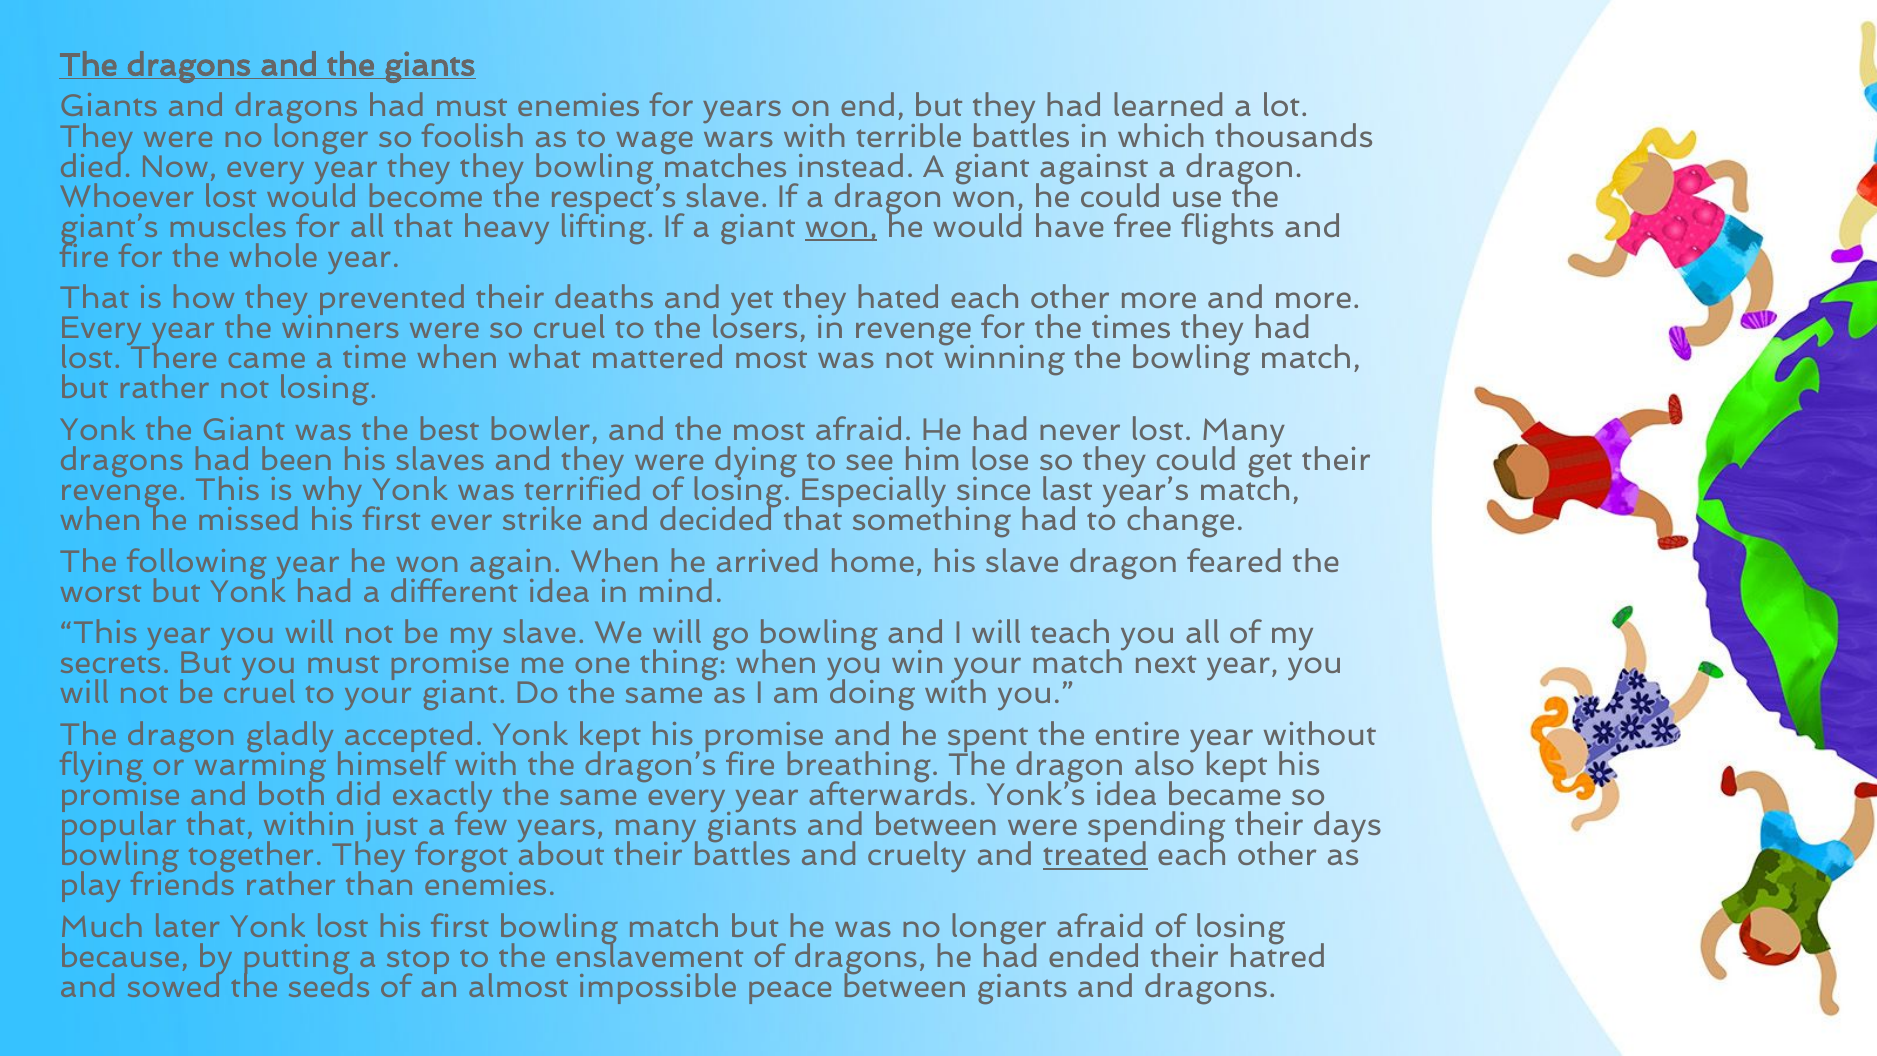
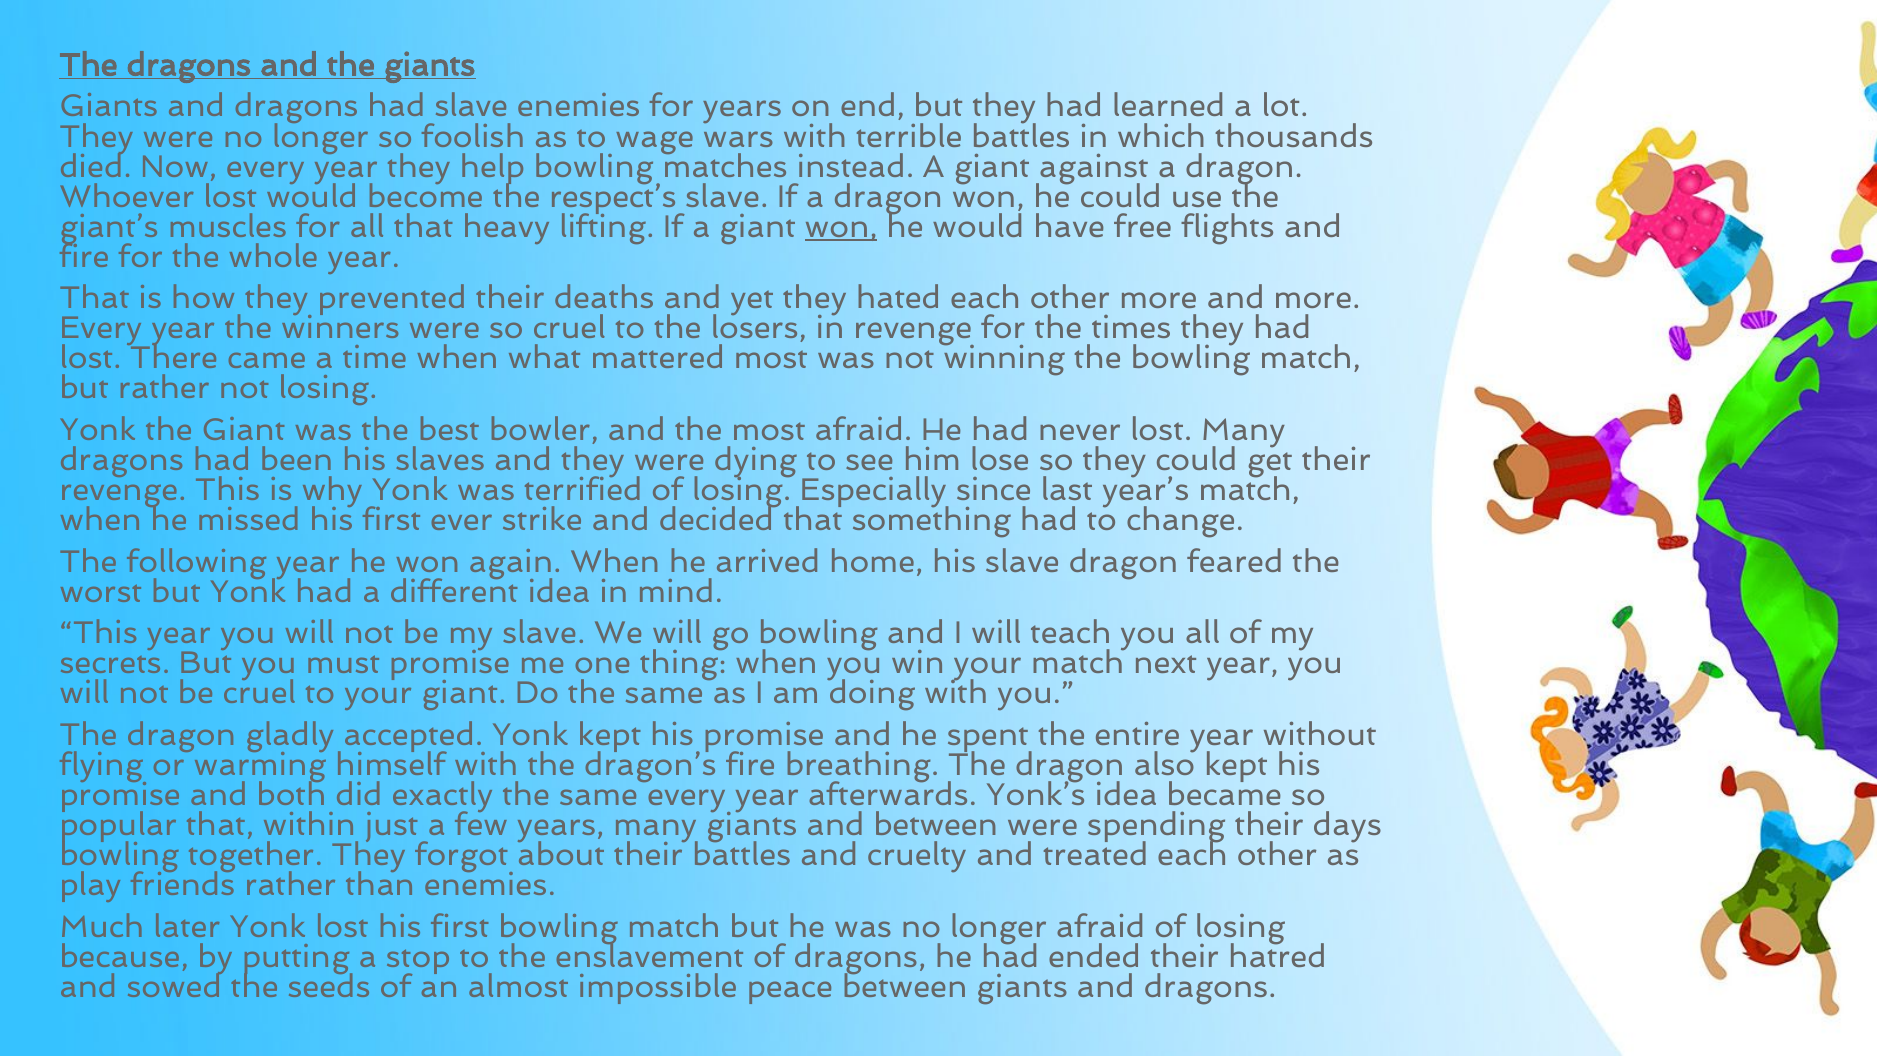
had must: must -> slave (471, 107)
they they: they -> help (492, 167)
treated underline: present -> none (1096, 855)
